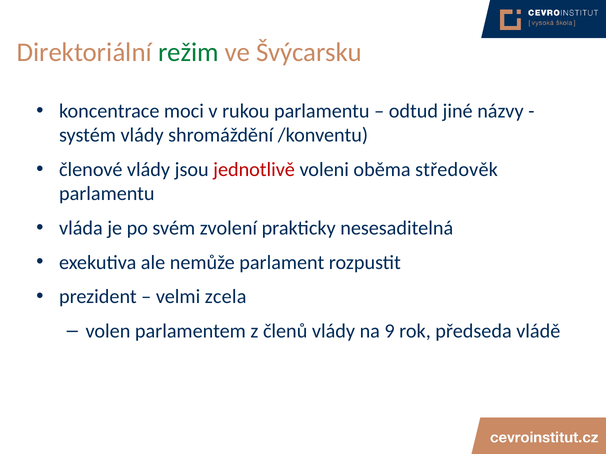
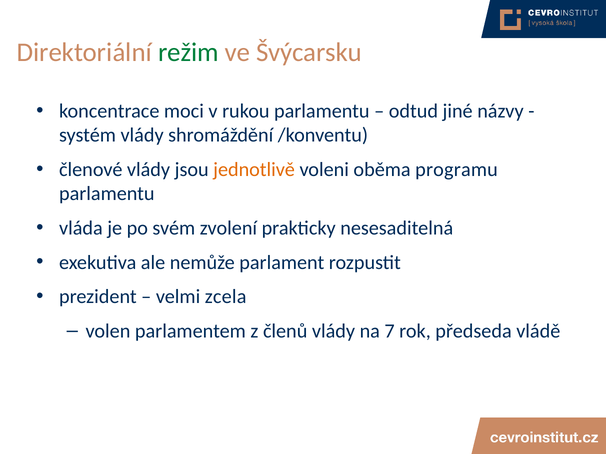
jednotlivě colour: red -> orange (254, 170)
středověk: středověk -> programu (457, 170)
9: 9 -> 7 (390, 331)
